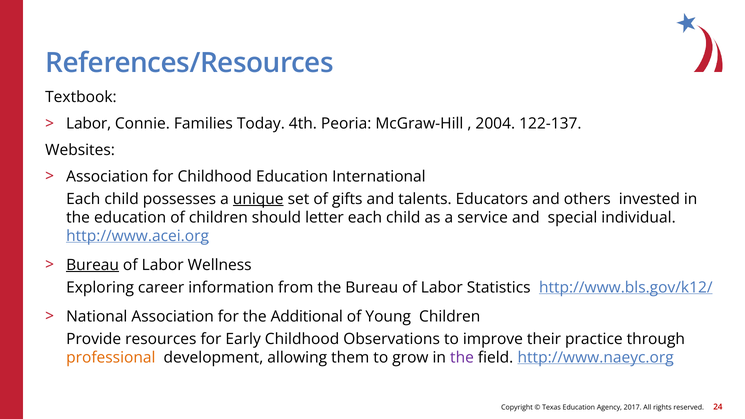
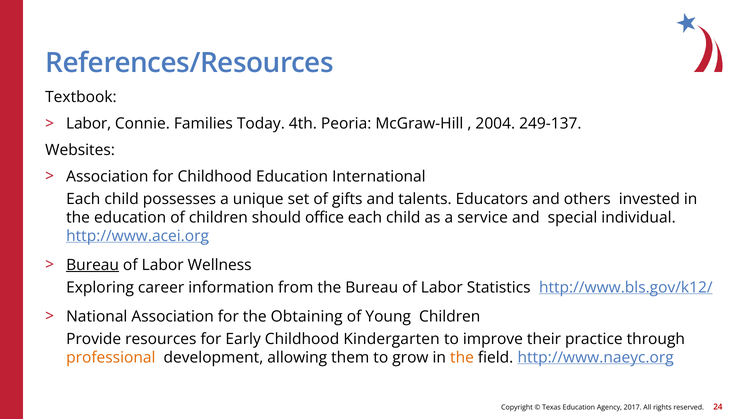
122-137: 122-137 -> 249-137 (550, 124)
unique underline: present -> none (258, 199)
letter: letter -> office (325, 218)
Additional: Additional -> Obtaining (307, 316)
Observations: Observations -> Kindergarten (392, 339)
the colour: purple -> orange (462, 358)
